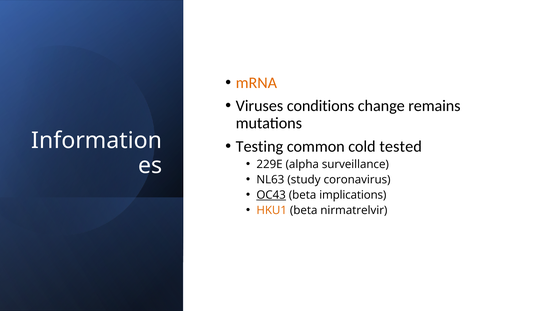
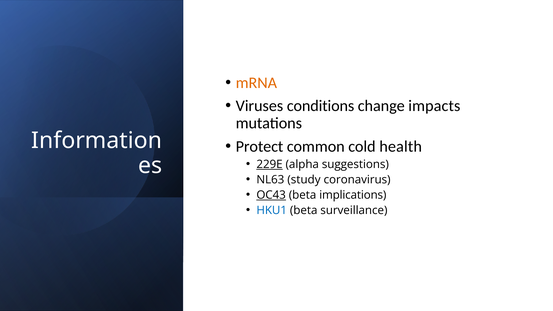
remains: remains -> impacts (434, 106)
Testing: Testing -> Protect (260, 146)
tested: tested -> health (401, 146)
229E underline: none -> present (270, 164)
surveillance: surveillance -> suggestions (355, 164)
HKU1 colour: orange -> blue (272, 210)
nirmatrelvir: nirmatrelvir -> surveillance (354, 210)
